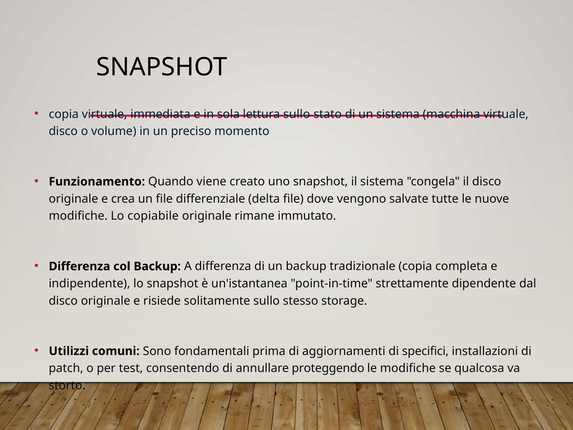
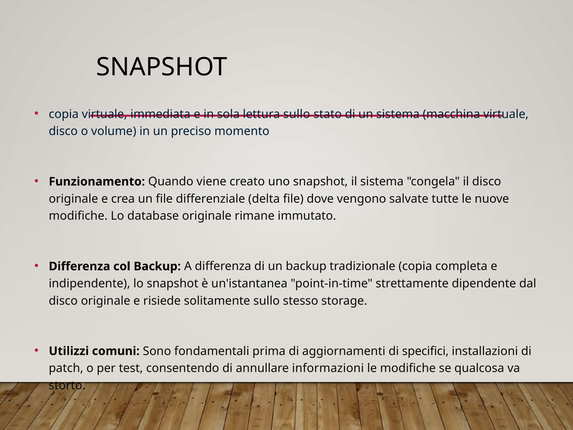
copiabile: copiabile -> database (153, 216)
proteggendo: proteggendo -> informazioni (328, 368)
